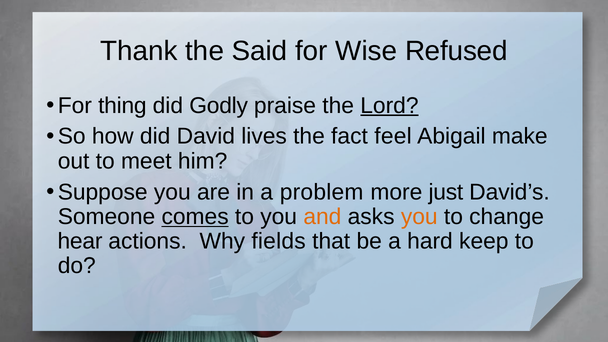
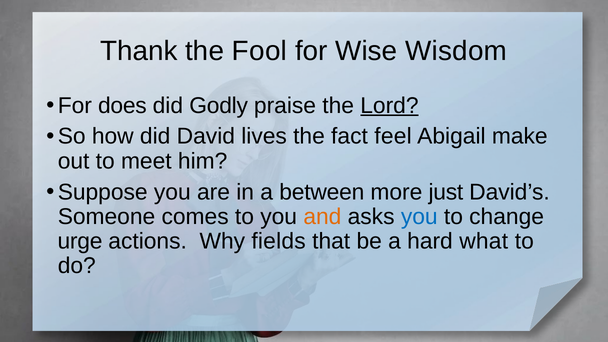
Said: Said -> Fool (259, 51)
Refused: Refused -> Wisdom (456, 51)
thing: thing -> does (122, 105)
problem: problem -> between (322, 192)
comes underline: present -> none (195, 217)
you colour: orange -> blue (419, 217)
hear: hear -> urge (80, 241)
keep: keep -> what (484, 241)
